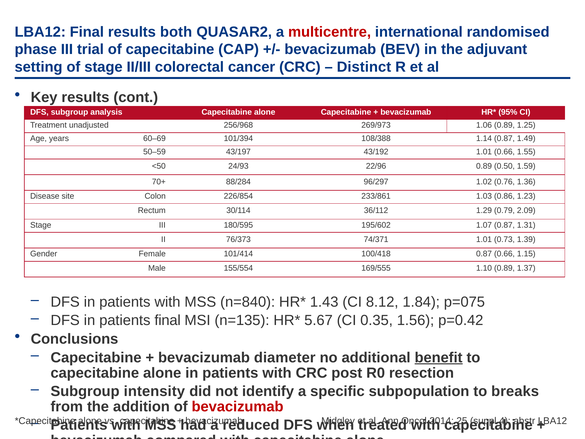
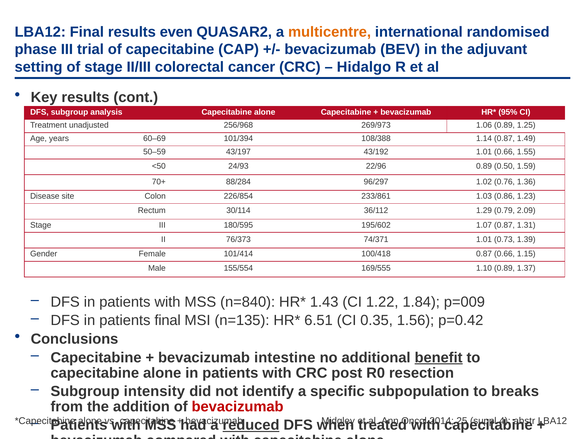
both: both -> even (176, 32)
multicentre colour: red -> orange (330, 32)
Distinct: Distinct -> Hidalgo (364, 67)
8.12: 8.12 -> 1.22 (382, 302)
p=075: p=075 -> p=009 (464, 302)
5.67: 5.67 -> 6.51 (319, 320)
diameter: diameter -> intestine (285, 357)
reduced underline: none -> present (251, 425)
